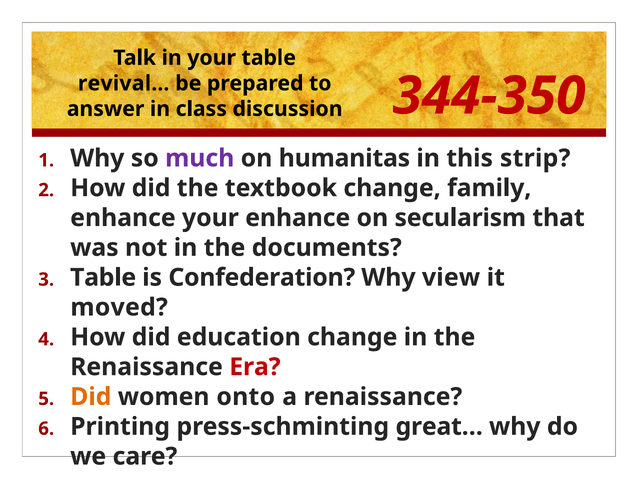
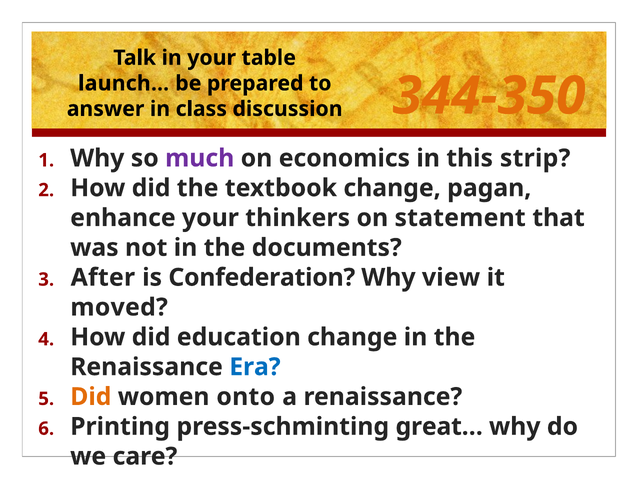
revival…: revival… -> launch… (124, 83)
344-350 colour: red -> orange (489, 96)
humanitas: humanitas -> economics (344, 158)
family: family -> pagan (489, 188)
your enhance: enhance -> thinkers (298, 218)
secularism: secularism -> statement (460, 218)
Table: Table -> After (103, 277)
Era colour: red -> blue (255, 367)
